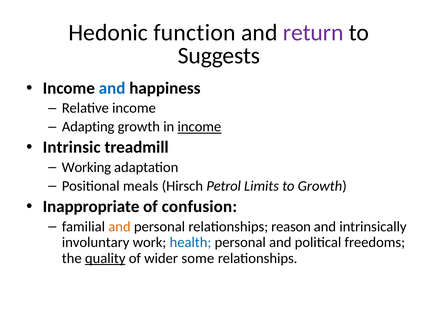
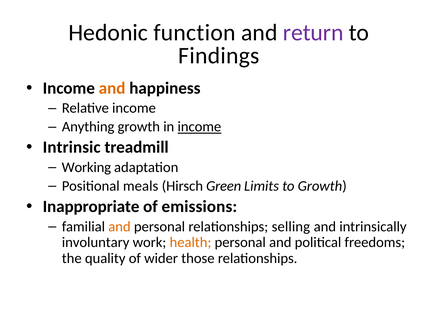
Suggests: Suggests -> Findings (219, 55)
and colour: blue -> orange (112, 88)
Adapting: Adapting -> Anything (88, 127)
Petrol: Petrol -> Green (224, 186)
confusion: confusion -> emissions (199, 206)
reason: reason -> selling (291, 226)
health colour: blue -> orange (190, 242)
quality underline: present -> none (105, 258)
some: some -> those (198, 258)
